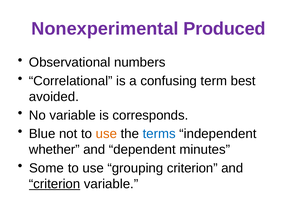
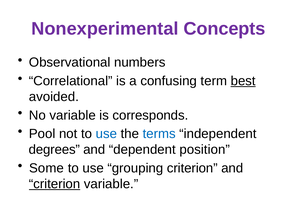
Produced: Produced -> Concepts (224, 29)
best underline: none -> present (243, 81)
Blue: Blue -> Pool (42, 134)
use colour: orange -> blue (106, 134)
whether: whether -> degrees (54, 149)
minutes: minutes -> position (205, 149)
